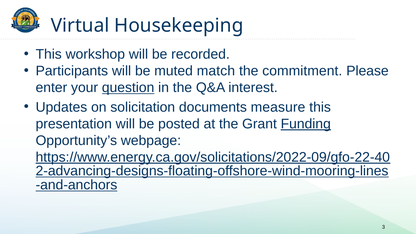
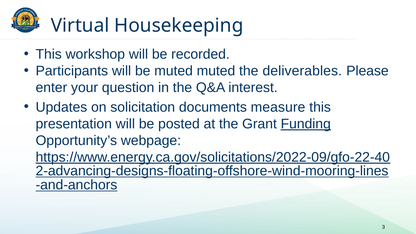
muted match: match -> muted (216, 71)
commitment: commitment -> deliverables (302, 71)
question underline: present -> none (128, 88)
